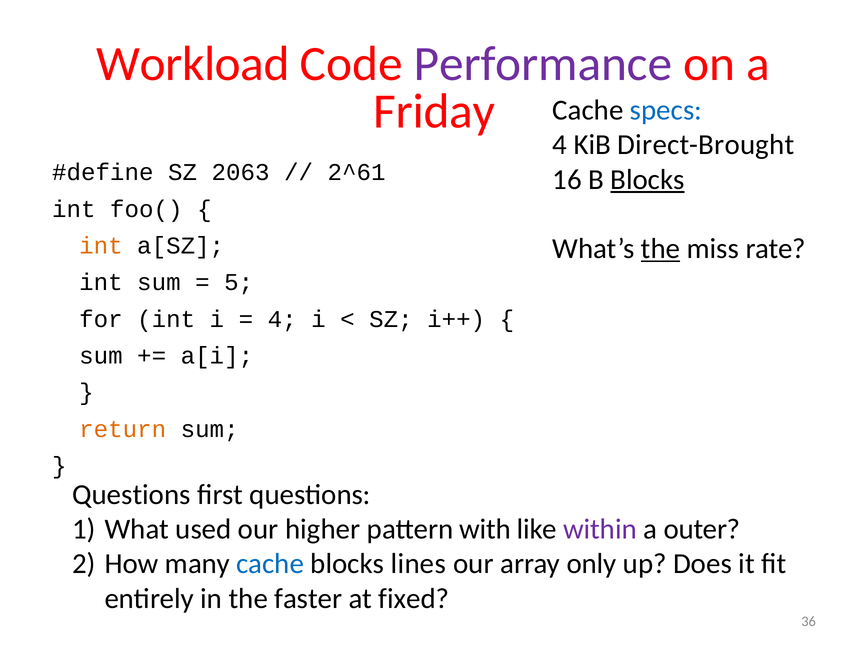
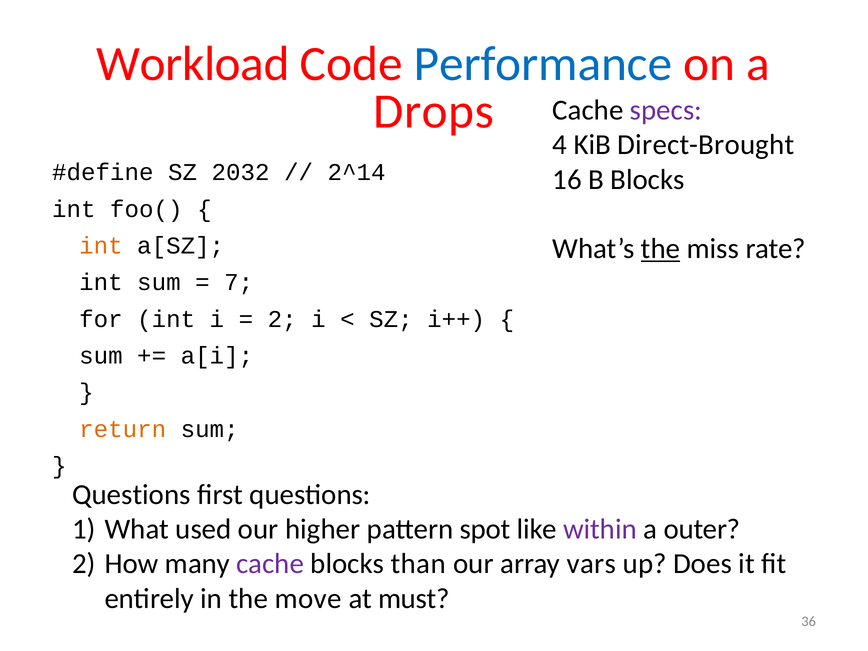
Performance colour: purple -> blue (543, 64)
Friday: Friday -> Drops (434, 111)
specs colour: blue -> purple (666, 110)
2063: 2063 -> 2032 (241, 172)
2^61: 2^61 -> 2^14 (357, 172)
Blocks underline: present -> none (647, 179)
5: 5 -> 7 (239, 282)
4: 4 -> 2 (282, 319)
with: with -> spot (485, 529)
cache colour: blue -> purple (270, 564)
lines: lines -> than (418, 564)
only: only -> vars (591, 564)
faster: faster -> move (308, 599)
fixed: fixed -> must (414, 599)
